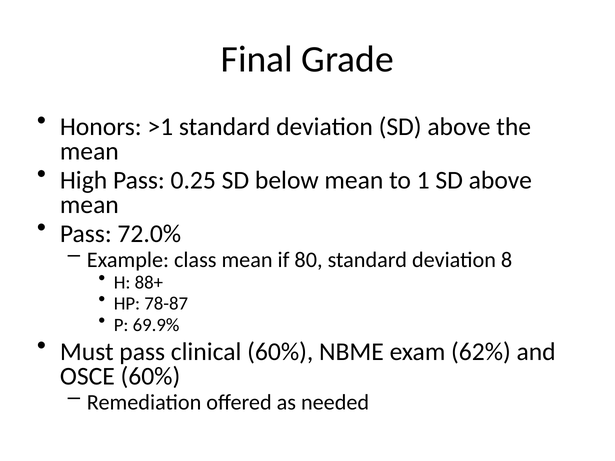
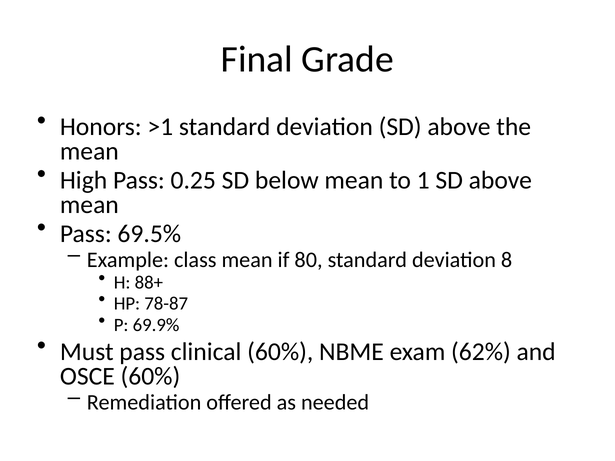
72.0%: 72.0% -> 69.5% (149, 234)
